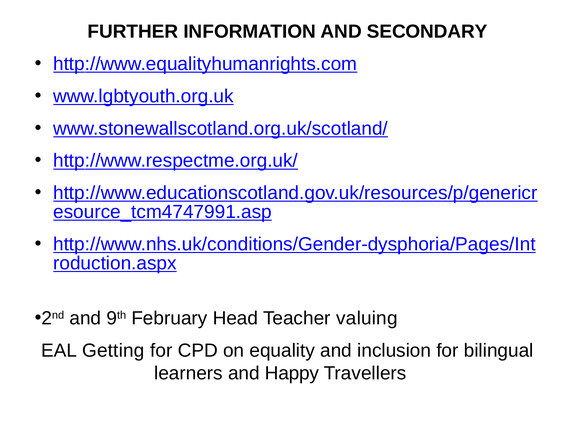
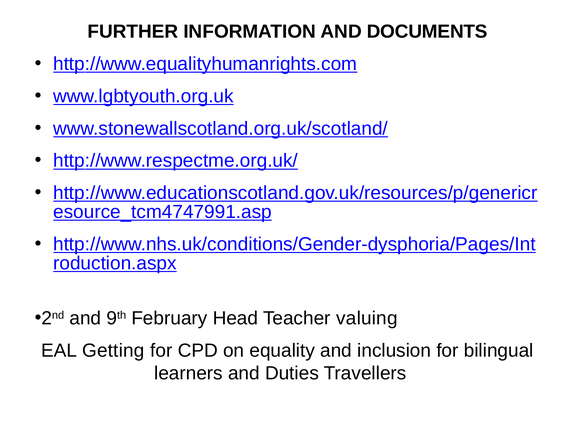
SECONDARY: SECONDARY -> DOCUMENTS (427, 32)
Happy: Happy -> Duties (292, 374)
